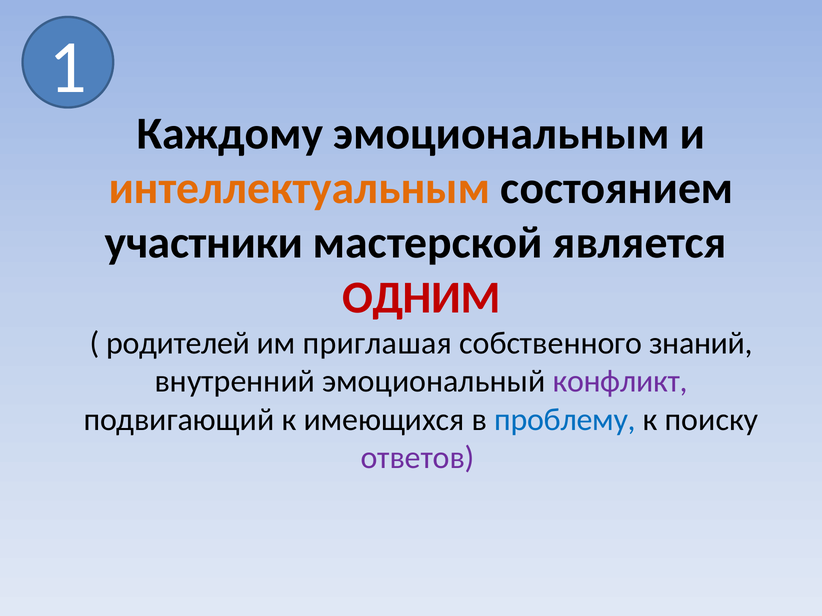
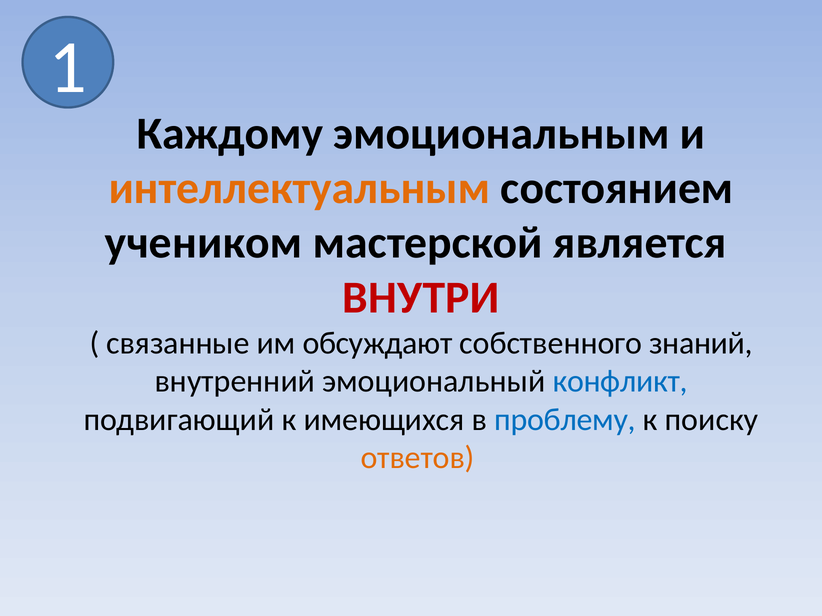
участники: участники -> учеником (204, 243)
ОДНИМ: ОДНИМ -> ВНУТРИ (421, 298)
родителей: родителей -> связанные (178, 343)
приглашая: приглашая -> обсуждают (378, 343)
конфликт colour: purple -> blue (620, 382)
ответов colour: purple -> orange (418, 458)
